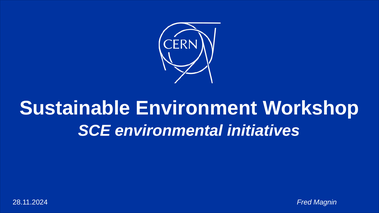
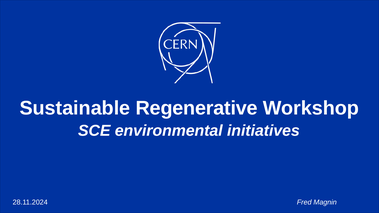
Environment: Environment -> Regenerative (197, 108)
